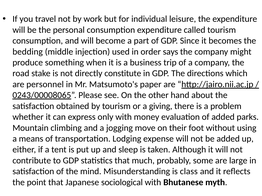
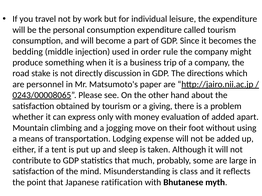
says: says -> rule (170, 52)
constitute: constitute -> discussion (123, 74)
parks: parks -> apart (248, 117)
sociological: sociological -> ratification (122, 183)
